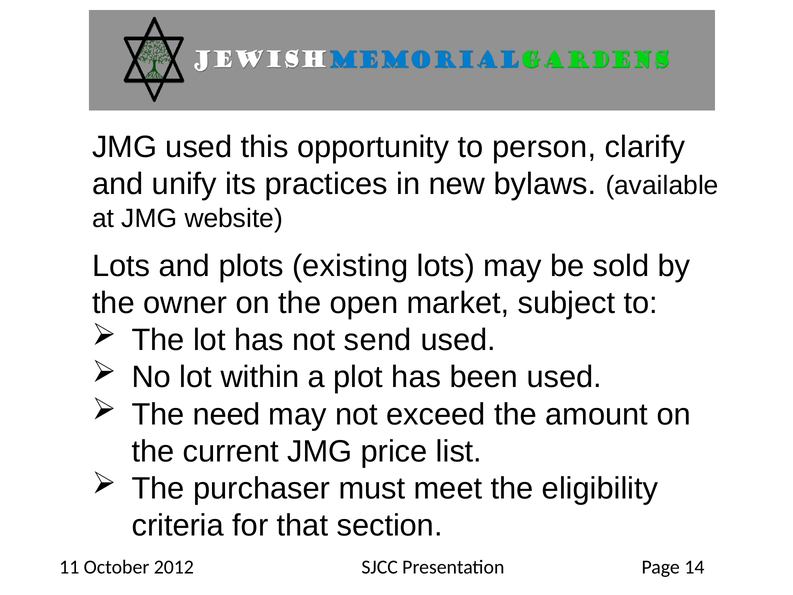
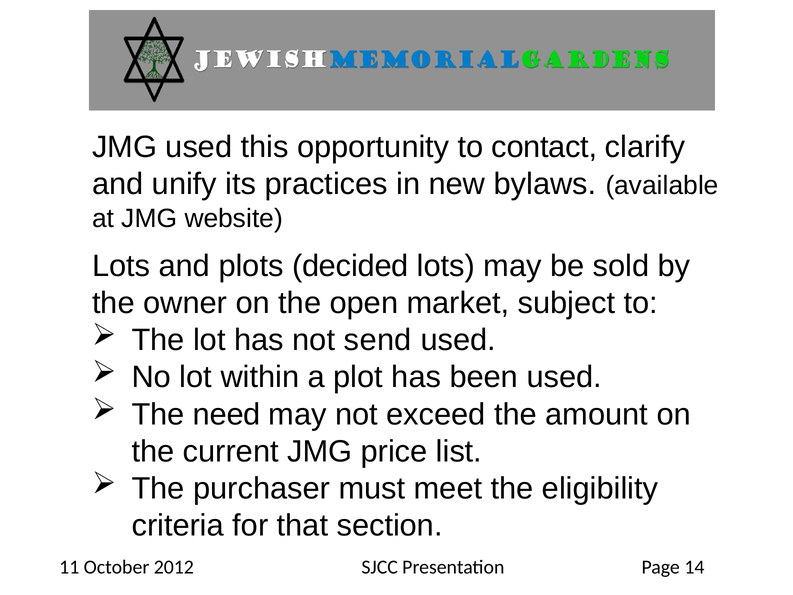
person: person -> contact (544, 147)
existing: existing -> decided (350, 266)
